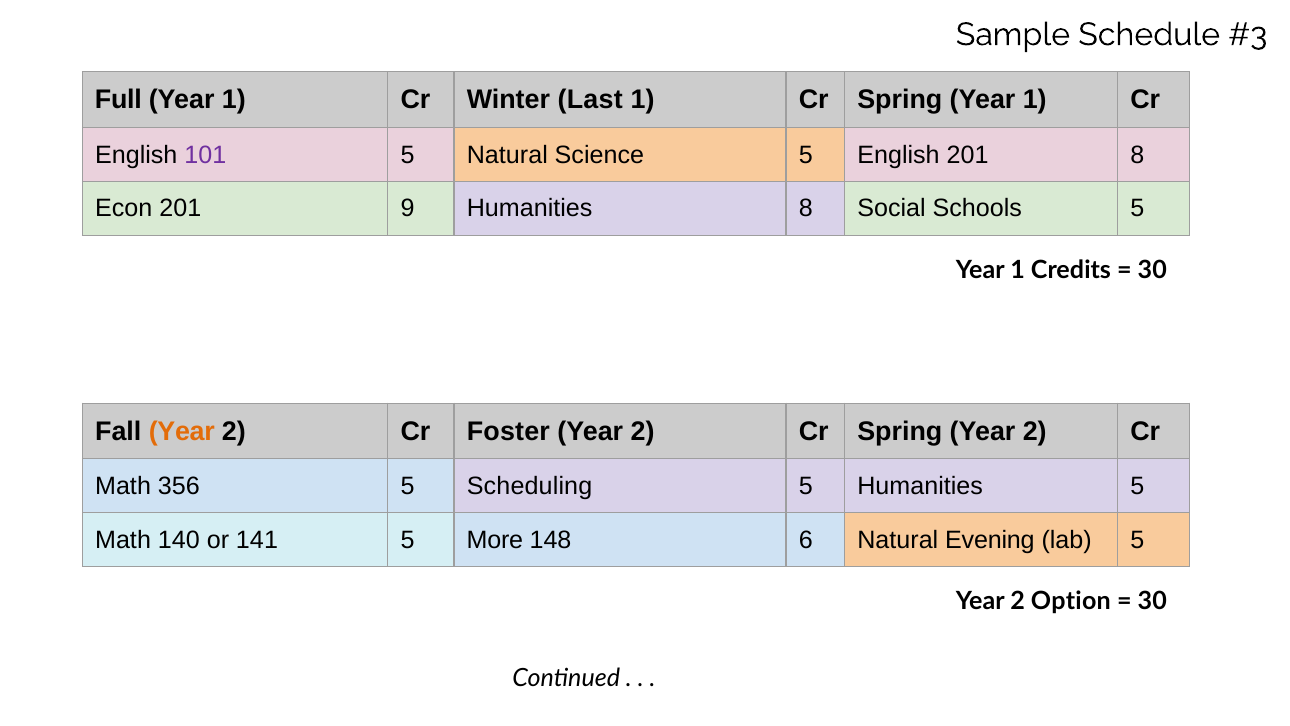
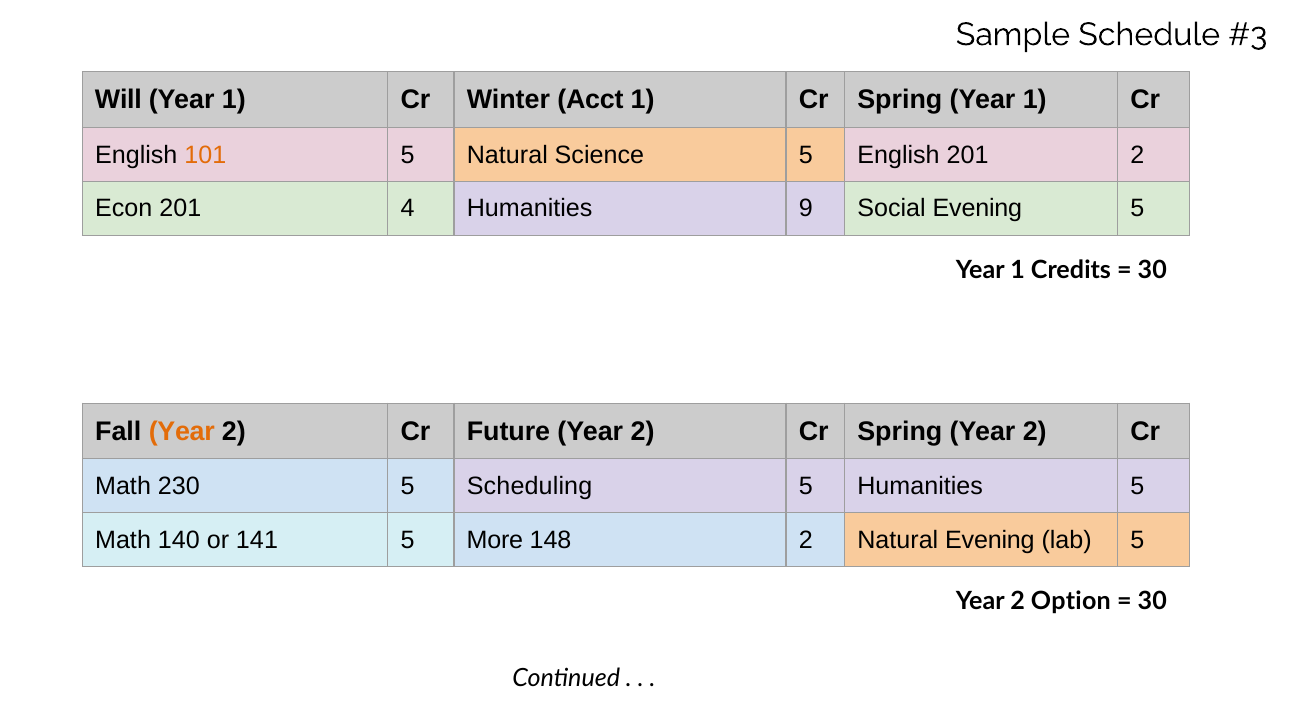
Full: Full -> Will (118, 100)
Last: Last -> Acct (590, 100)
101 colour: purple -> orange (205, 155)
201 8: 8 -> 2 (1137, 155)
9: 9 -> 4 (408, 209)
Humanities 8: 8 -> 9 (806, 209)
Social Schools: Schools -> Evening (977, 209)
Foster: Foster -> Future (509, 431)
356: 356 -> 230 (179, 486)
148 6: 6 -> 2 (806, 540)
